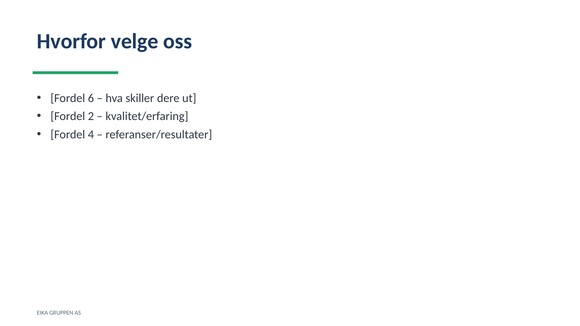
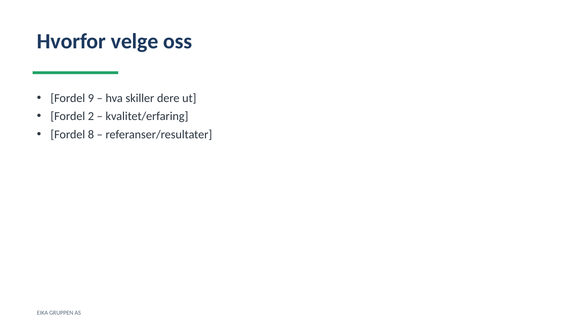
6: 6 -> 9 (91, 98)
4: 4 -> 8 (91, 135)
